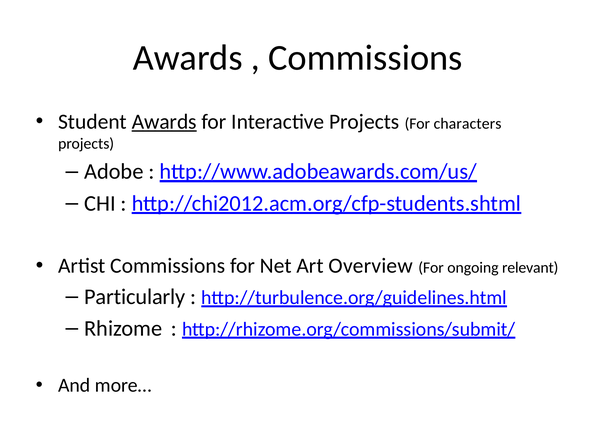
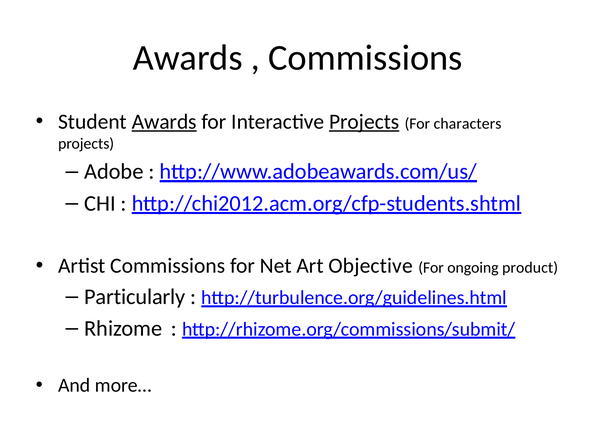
Projects underline: none -> present (364, 122)
Overview: Overview -> Objective (371, 266)
relevant: relevant -> product (530, 268)
